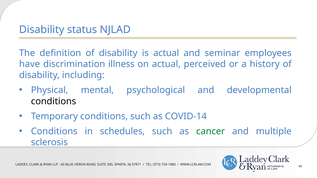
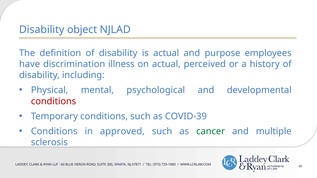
status: status -> object (82, 30)
seminar: seminar -> purpose (222, 53)
conditions colour: black -> red (54, 101)
COVID-14: COVID-14 -> COVID-39 (186, 117)
schedules: schedules -> approved (122, 132)
